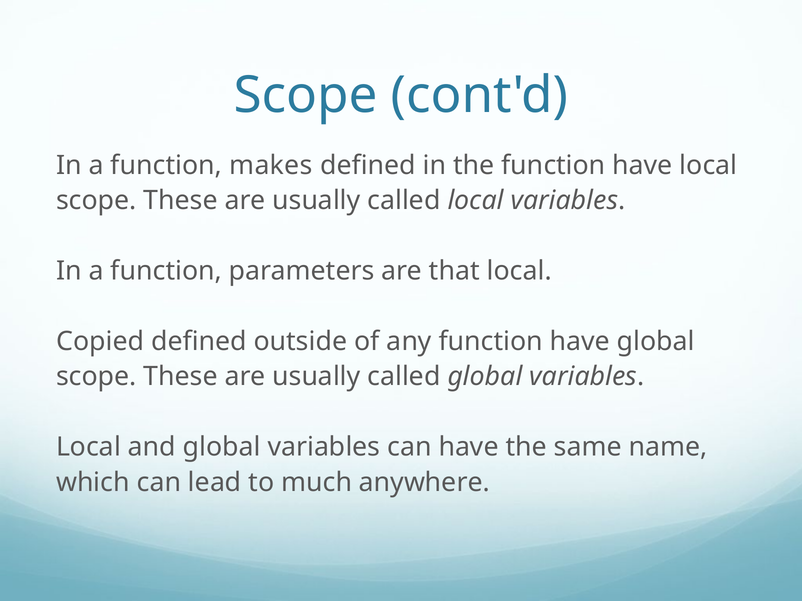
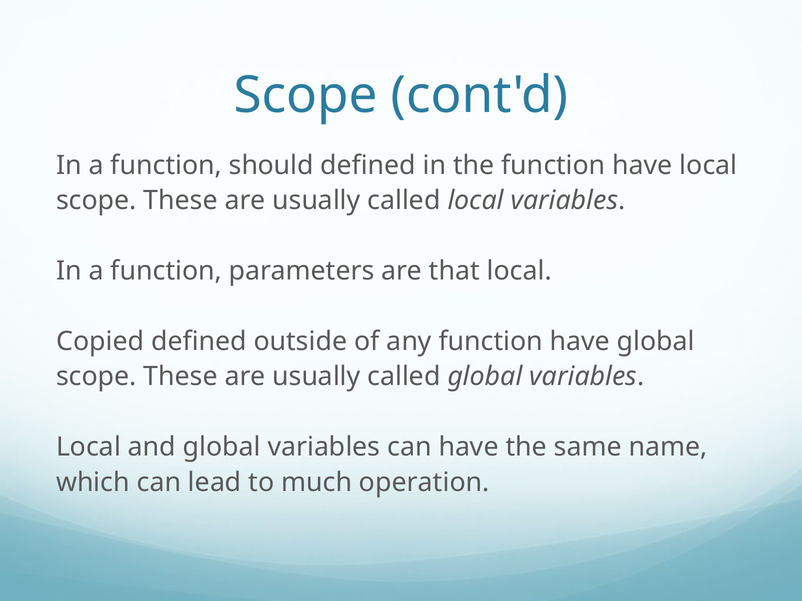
makes: makes -> should (271, 165)
anywhere: anywhere -> operation (424, 483)
